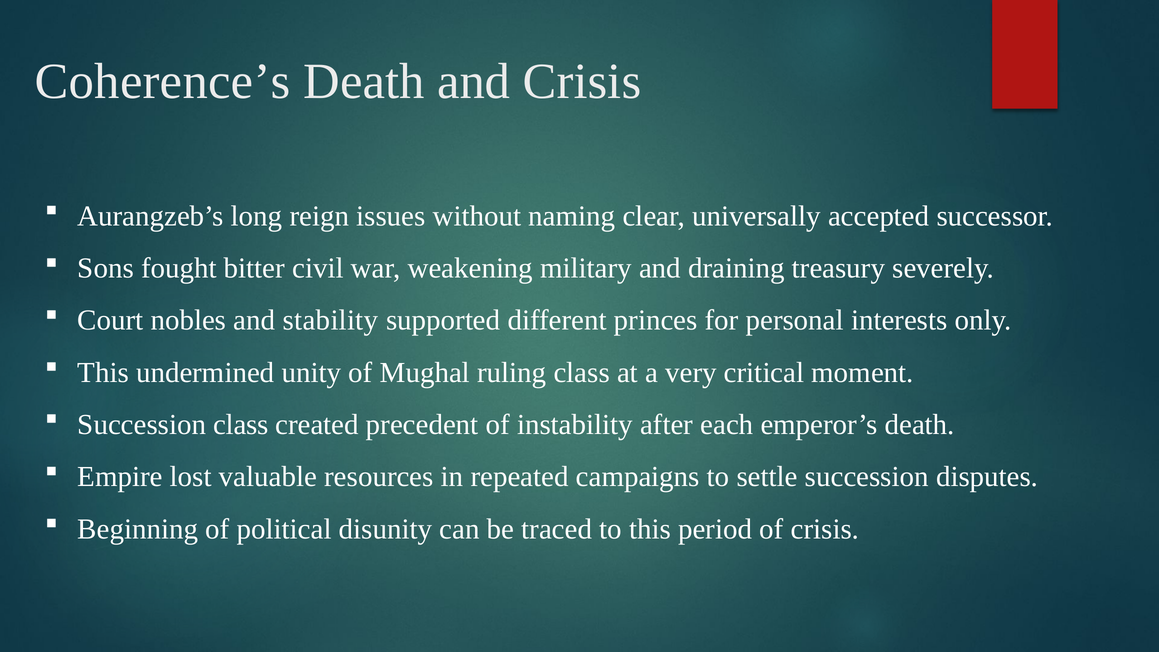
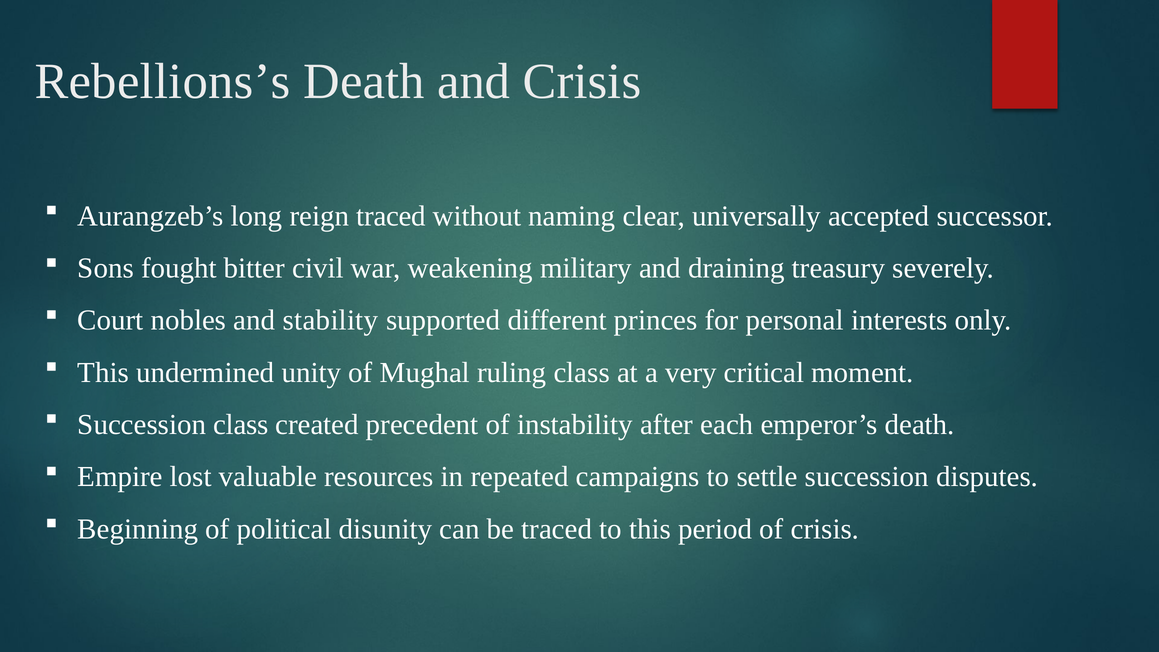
Coherence’s: Coherence’s -> Rebellions’s (163, 81)
reign issues: issues -> traced (391, 216)
